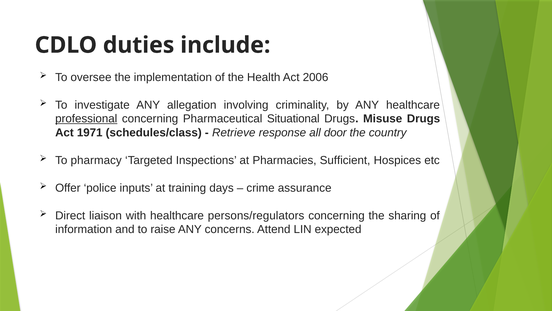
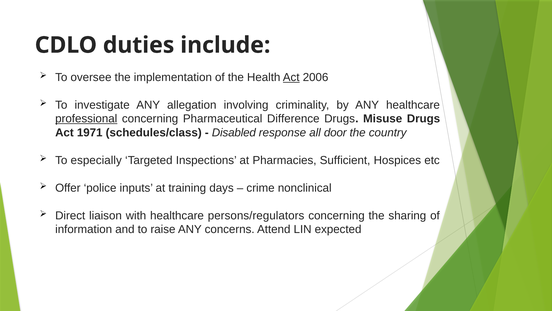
Act underline: none -> present (291, 77)
Situational: Situational -> Difference (293, 119)
Retrieve: Retrieve -> Disabled (234, 132)
pharmacy: pharmacy -> especially (96, 160)
assurance: assurance -> nonclinical (305, 188)
